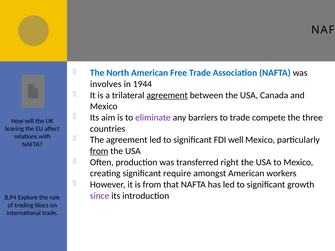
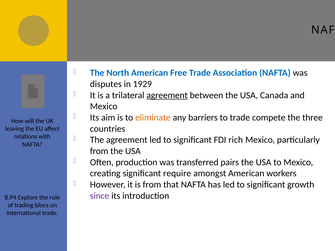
involves: involves -> disputes (106, 84)
1944: 1944 -> 1929 (142, 84)
eliminate colour: purple -> orange (153, 118)
well: well -> rich (236, 140)
from underline: present -> none (99, 151)
right: right -> pairs (230, 162)
